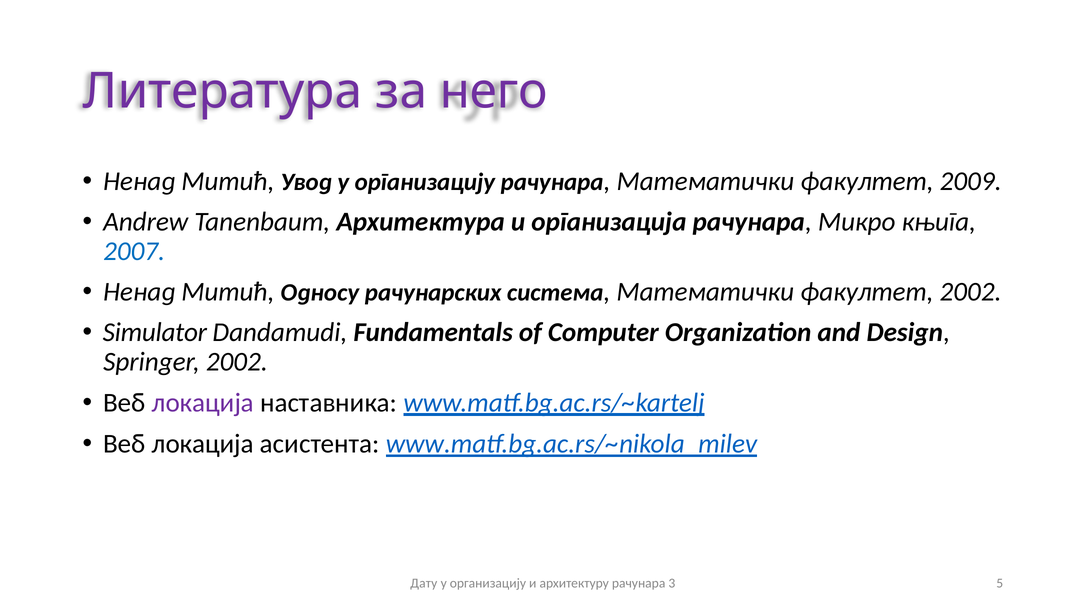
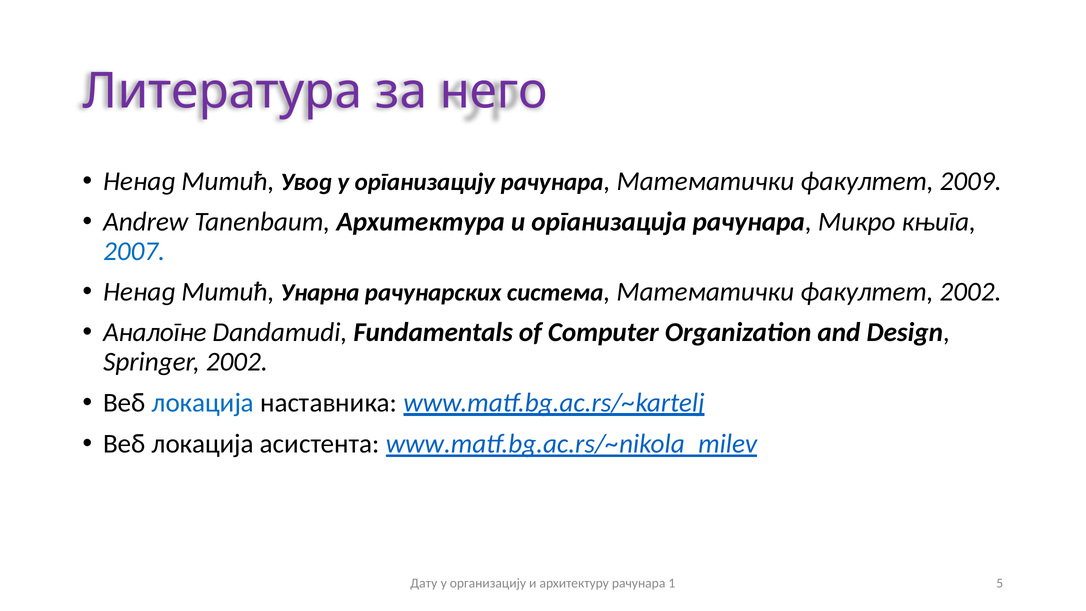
Односу: Односу -> Унарна (320, 293)
Simulator: Simulator -> Аналогне (155, 332)
локација colour: purple -> blue (203, 403)
3: 3 -> 1 (672, 583)
